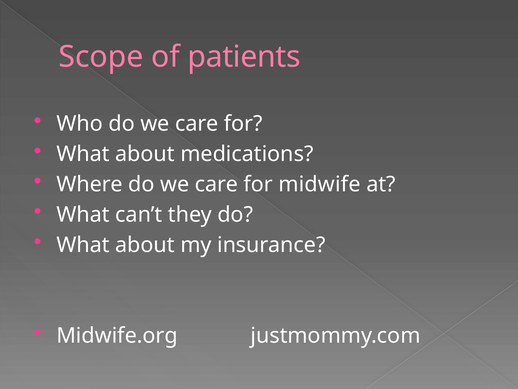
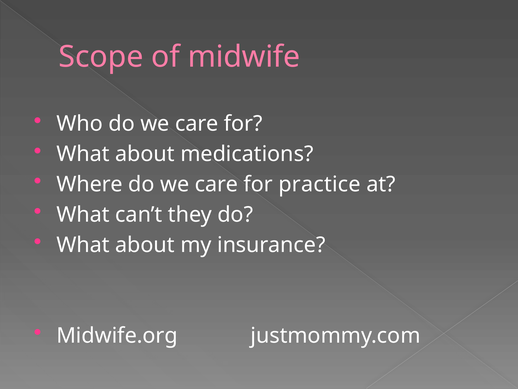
patients: patients -> midwife (244, 57)
midwife: midwife -> practice (320, 184)
